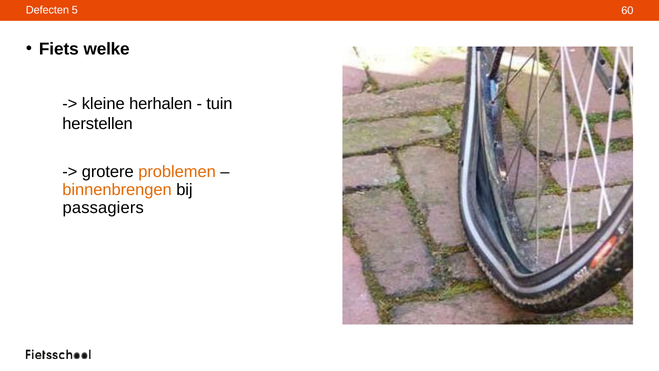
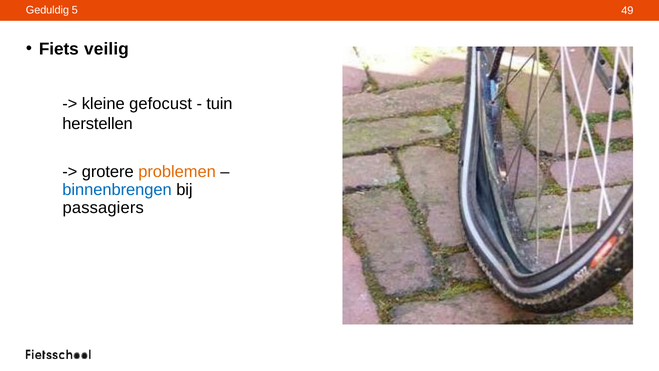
Defecten: Defecten -> Geduldig (47, 10)
60: 60 -> 49 (627, 11)
welke: welke -> veilig (106, 49)
herhalen: herhalen -> gefocust (161, 104)
binnenbrengen colour: orange -> blue (117, 190)
